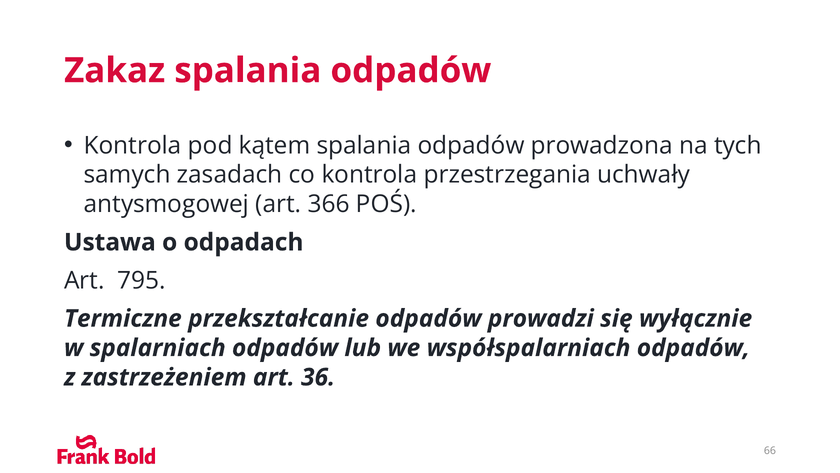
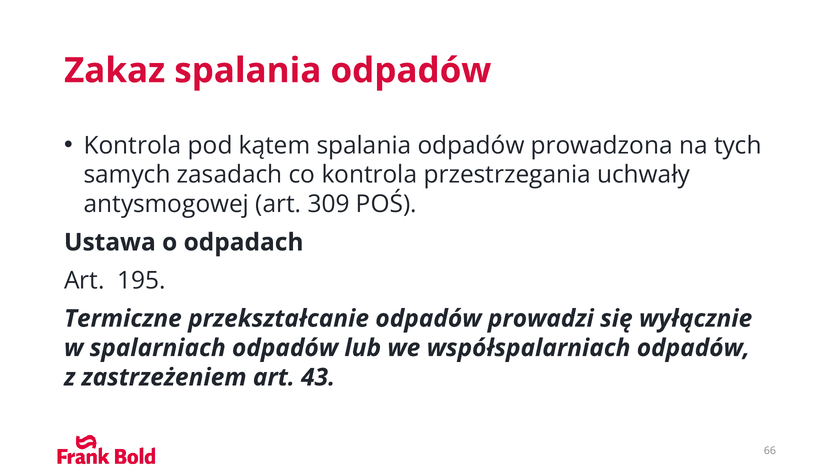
366: 366 -> 309 (329, 204)
795: 795 -> 195 (141, 280)
36: 36 -> 43 (318, 377)
